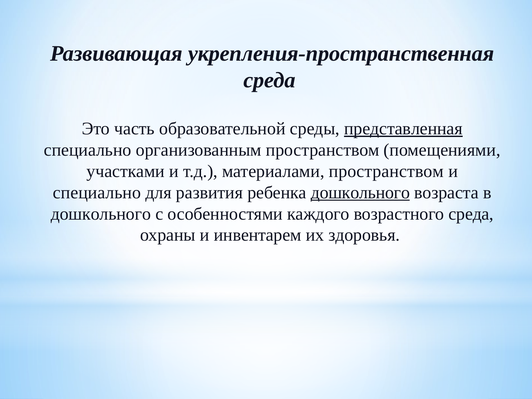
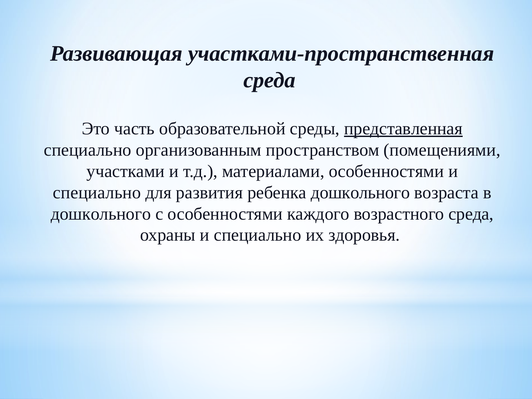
укрепления-пространственная: укрепления-пространственная -> участками-пространственная (341, 54)
материалами пространством: пространством -> особенностями (386, 171)
дошкольного underline: present -> none (360, 193)
охраны и инвентарем: инвентарем -> специально (258, 235)
